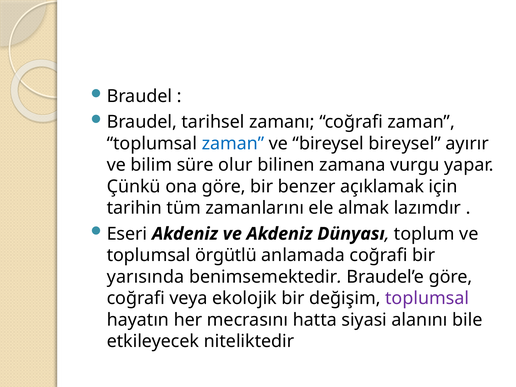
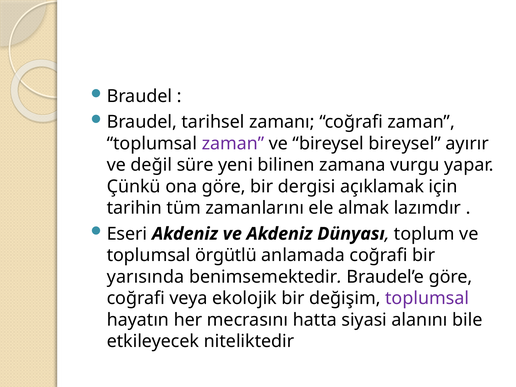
zaman colour: blue -> purple (233, 144)
bilim: bilim -> değil (151, 165)
olur: olur -> yeni (236, 165)
benzer: benzer -> dergisi (307, 187)
